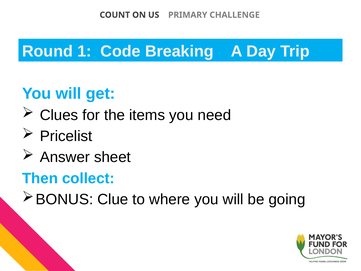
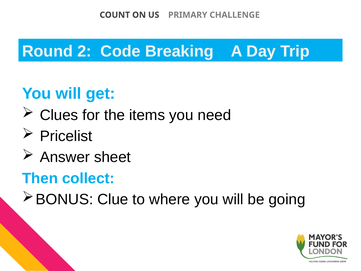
1: 1 -> 2 (84, 51)
